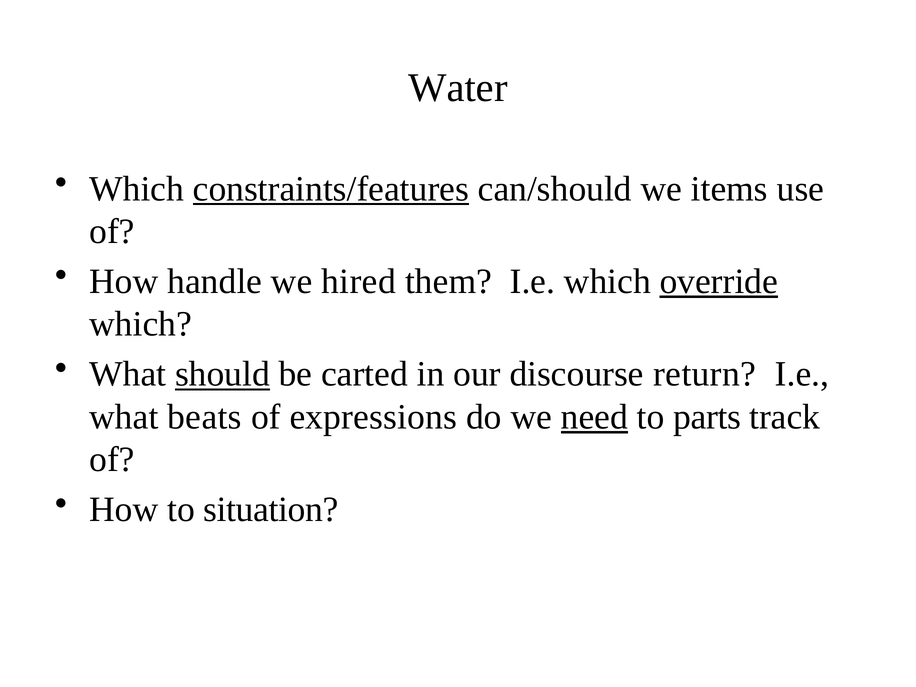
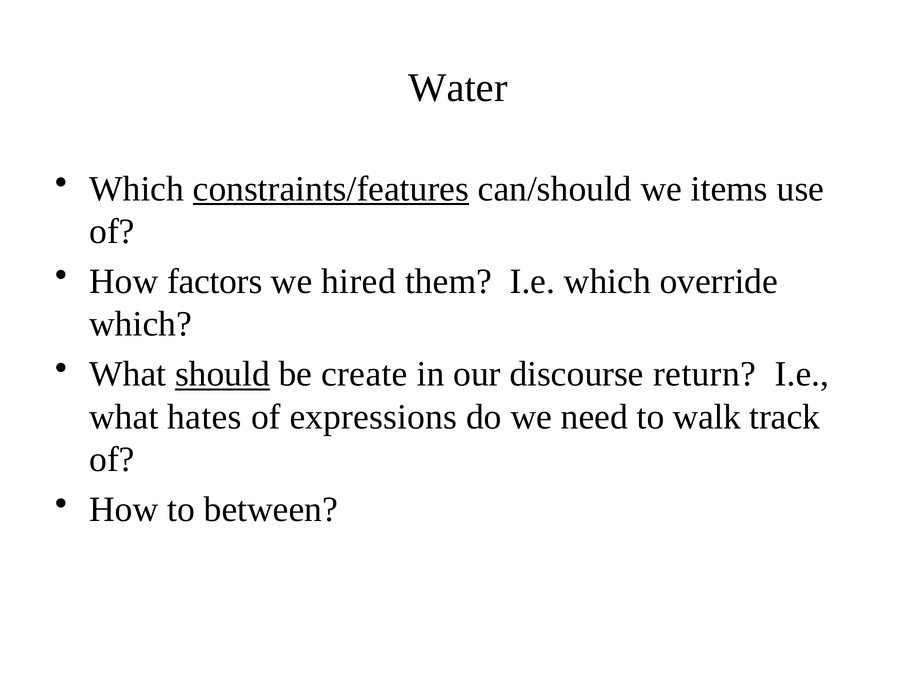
handle: handle -> factors (215, 281)
override underline: present -> none (719, 281)
carted: carted -> create (364, 374)
beats: beats -> hates (205, 417)
need underline: present -> none (594, 417)
parts: parts -> walk (707, 417)
situation: situation -> between (271, 510)
